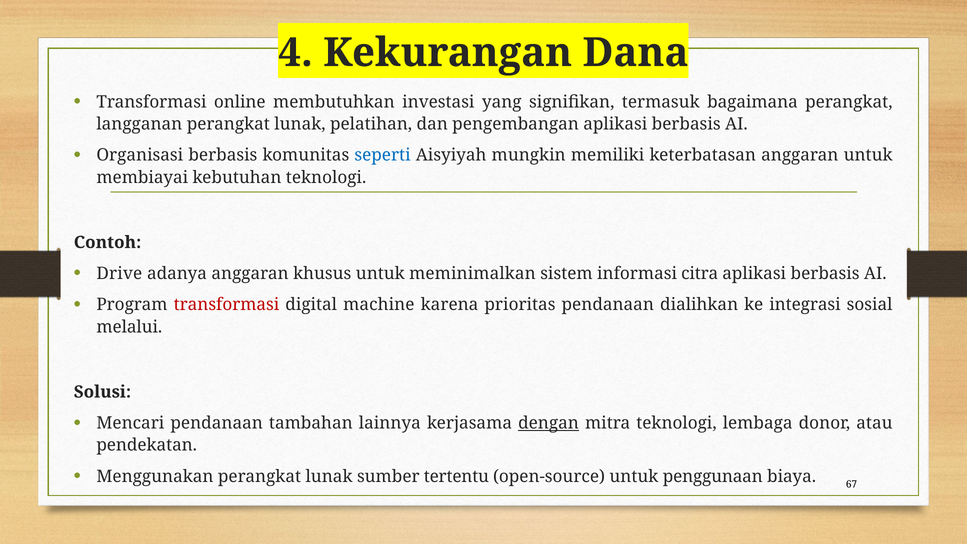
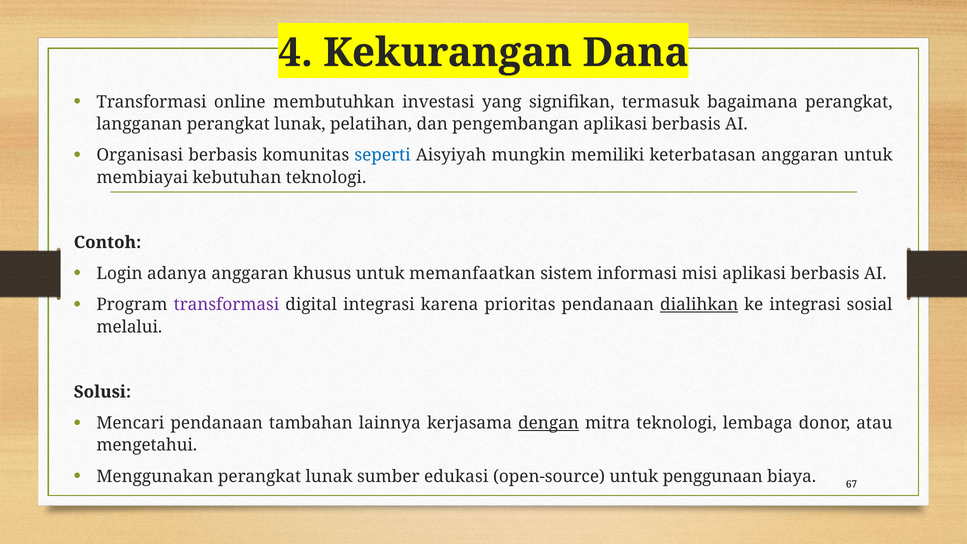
Drive: Drive -> Login (119, 274)
meminimalkan: meminimalkan -> memanfaatkan (472, 274)
citra: citra -> misi (700, 274)
transformasi colour: red -> purple (226, 305)
digital machine: machine -> integrasi (379, 305)
dialihkan underline: none -> present (699, 305)
pendekatan: pendekatan -> mengetahui (147, 445)
tertentu: tertentu -> edukasi (456, 476)
